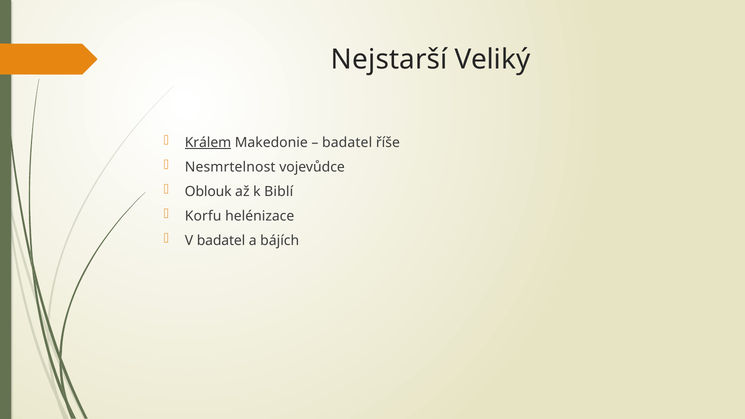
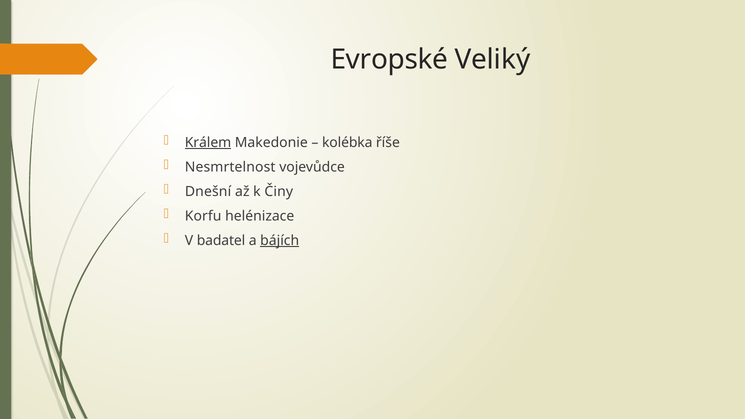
Nejstarší: Nejstarší -> Evropské (389, 60)
badatel: badatel -> kolébka (347, 143)
Oblouk: Oblouk -> Dnešní (208, 192)
Biblí: Biblí -> Činy (279, 192)
bájích underline: none -> present (280, 241)
